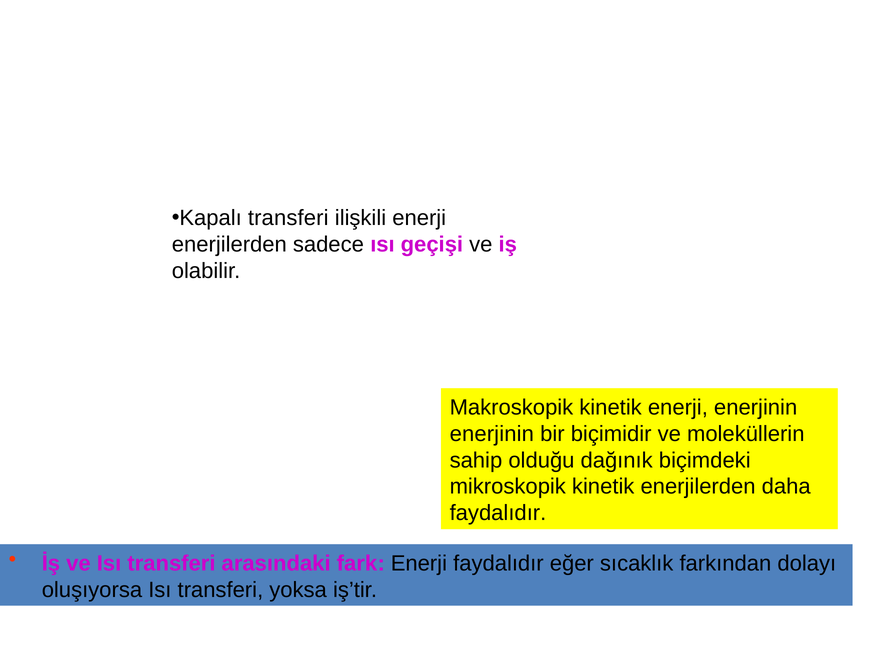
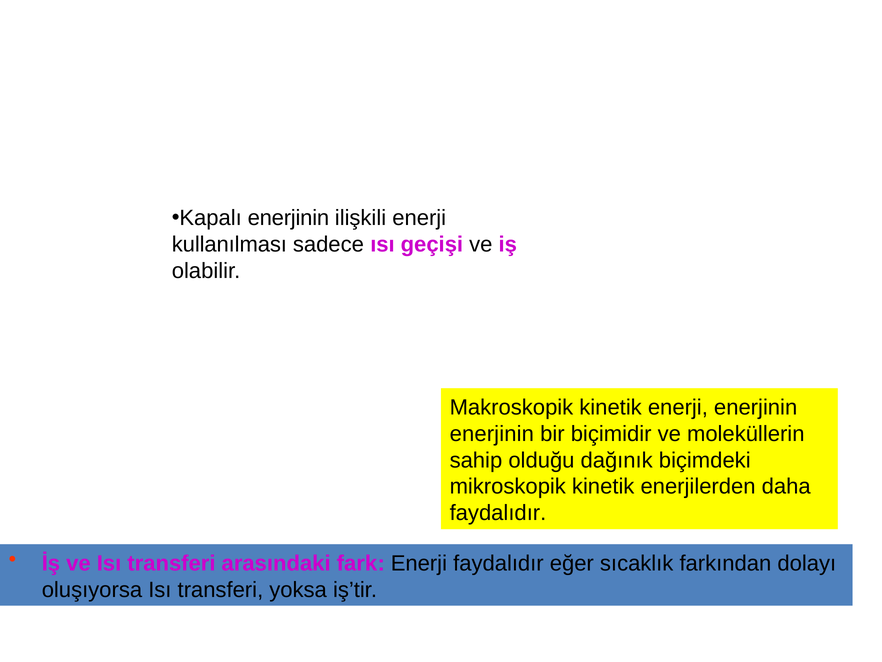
Kapalı transferi: transferi -> enerjinin (288, 218)
enerjilerden: enerjilerden -> kullanılması (229, 244)
